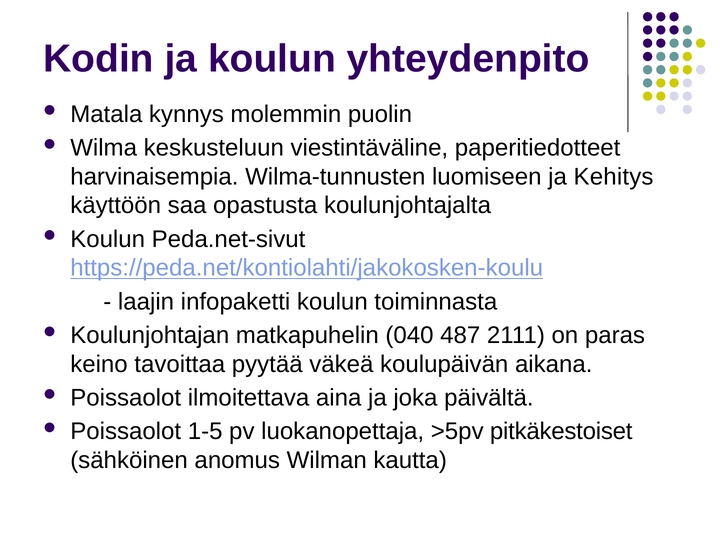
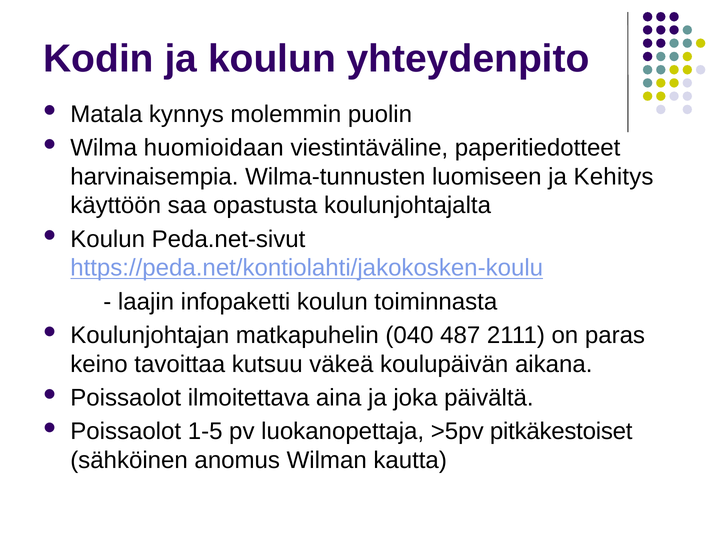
keskusteluun: keskusteluun -> huomioidaan (214, 148)
pyytää: pyytää -> kutsuu (267, 364)
